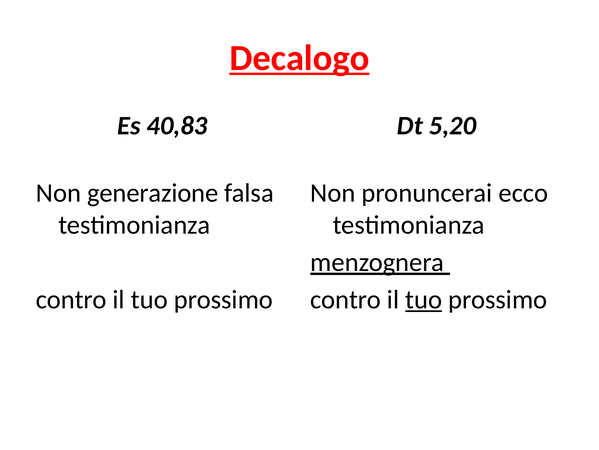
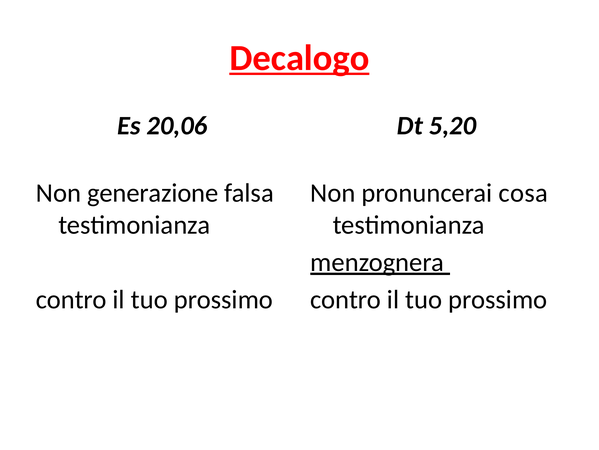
40,83: 40,83 -> 20,06 (177, 125)
ecco: ecco -> cosa (523, 193)
tuo underline: present -> none (424, 299)
